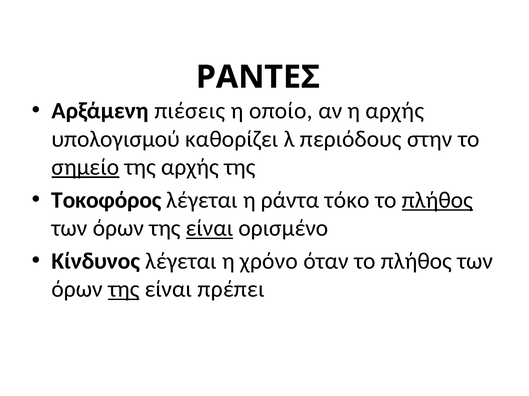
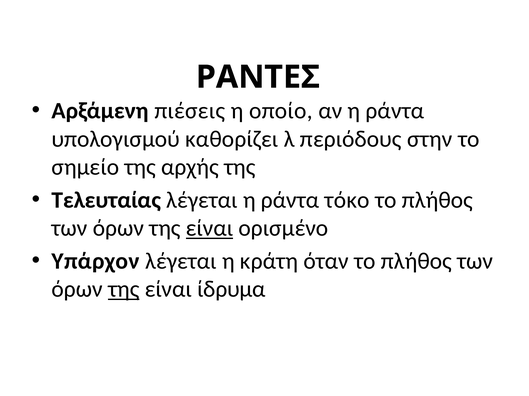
αν η αρχής: αρχής -> ράντα (395, 111)
σημείο underline: present -> none (85, 167)
Τοκοφόρος: Τοκοφόρος -> Τελευταίας (106, 200)
πλήθος underline: present -> none (437, 200)
Κίνδυνος: Κίνδυνος -> Υπάρχον (96, 261)
χρόνο: χρόνο -> κράτη (269, 261)
πρέπει: πρέπει -> ίδρυμα (231, 290)
